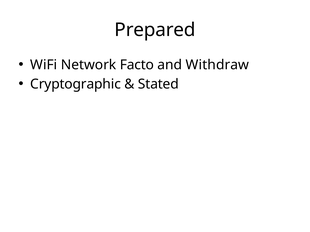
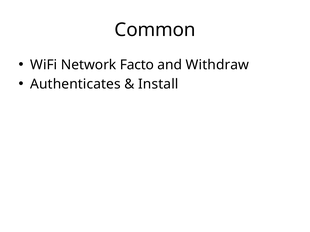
Prepared: Prepared -> Common (155, 30)
Cryptographic: Cryptographic -> Authenticates (75, 84)
Stated: Stated -> Install (158, 84)
